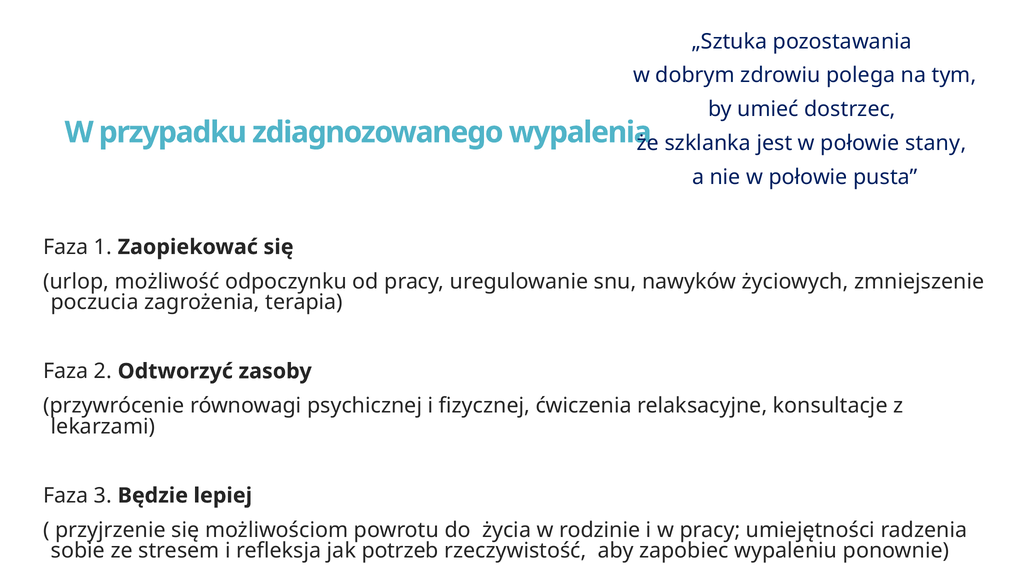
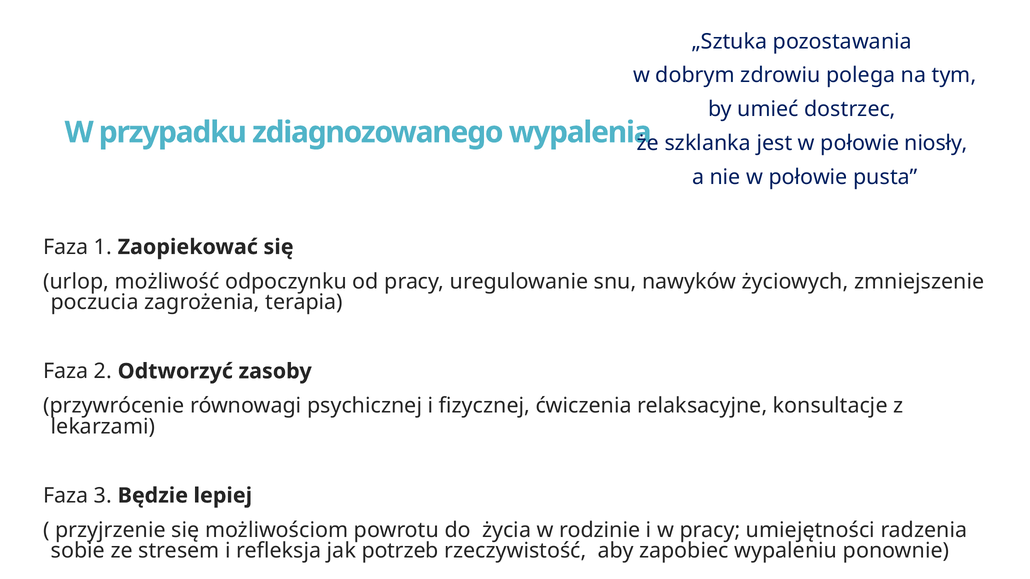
stany: stany -> niosły (936, 143)
